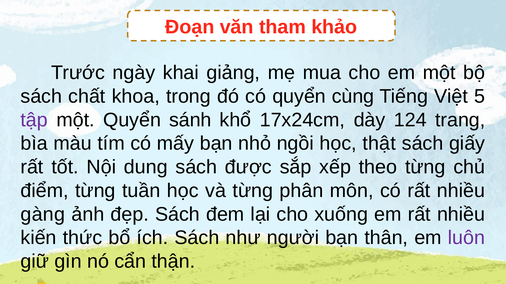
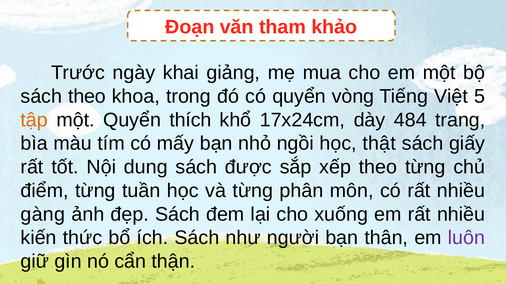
sách chất: chất -> theo (87, 97)
cùng: cùng -> vòng (353, 97)
tập colour: purple -> orange (34, 120)
sánh: sánh -> thích (190, 120)
124: 124 -> 484 (410, 120)
